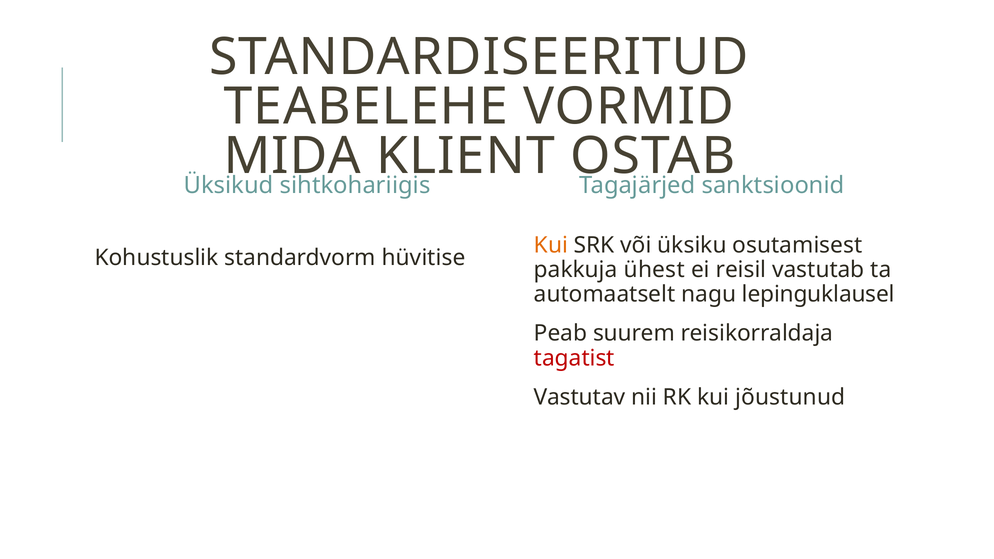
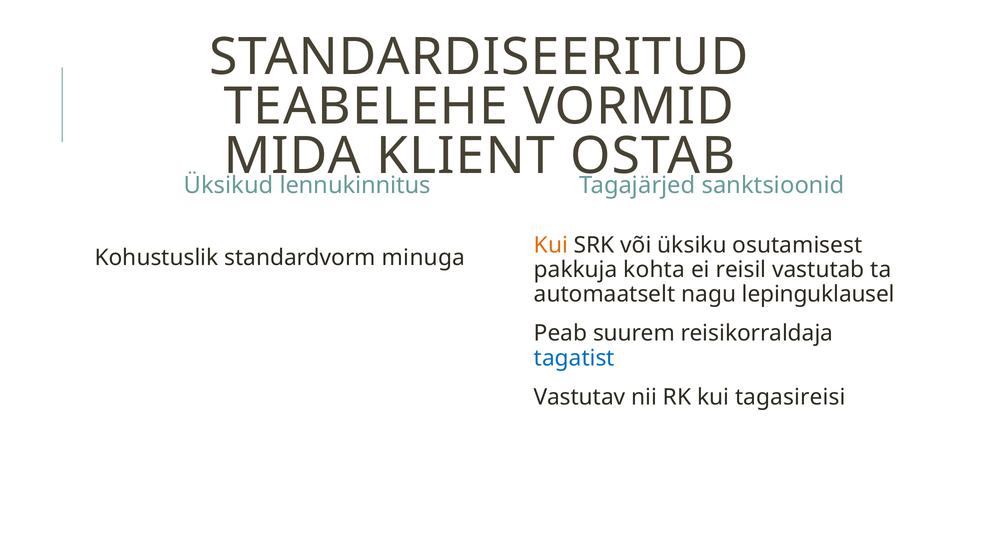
sihtkohariigis: sihtkohariigis -> lennukinnitus (355, 185)
hüvitise: hüvitise -> minuga (424, 258)
ühest: ühest -> kohta (654, 270)
tagatist colour: red -> blue (574, 358)
jõustunud: jõustunud -> tagasireisi (790, 397)
